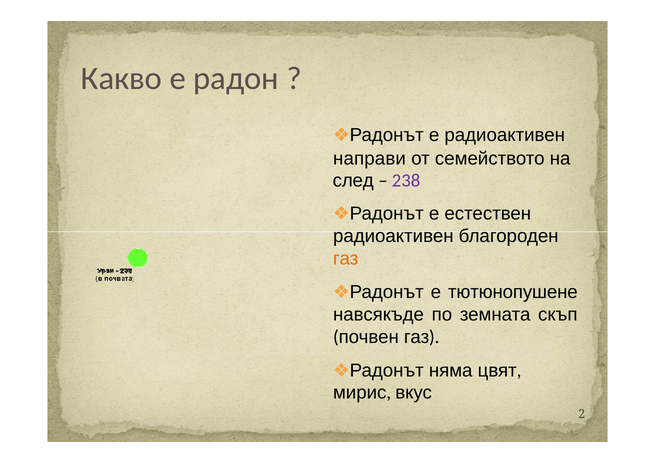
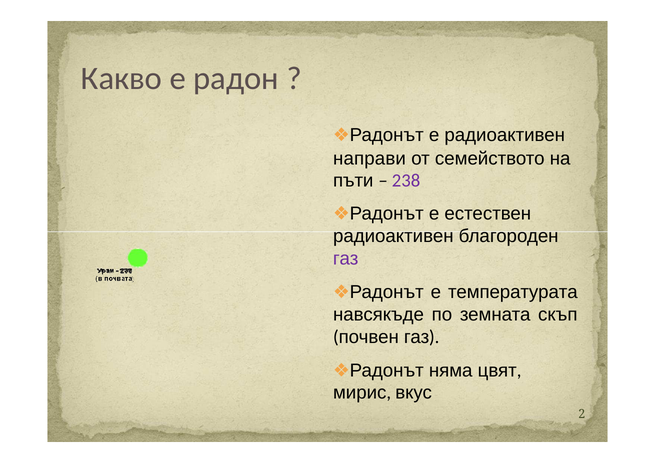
след: след -> пъти (353, 181)
газ colour: orange -> purple (346, 258)
тютюнопушене: тютюнопушене -> температурата (513, 292)
